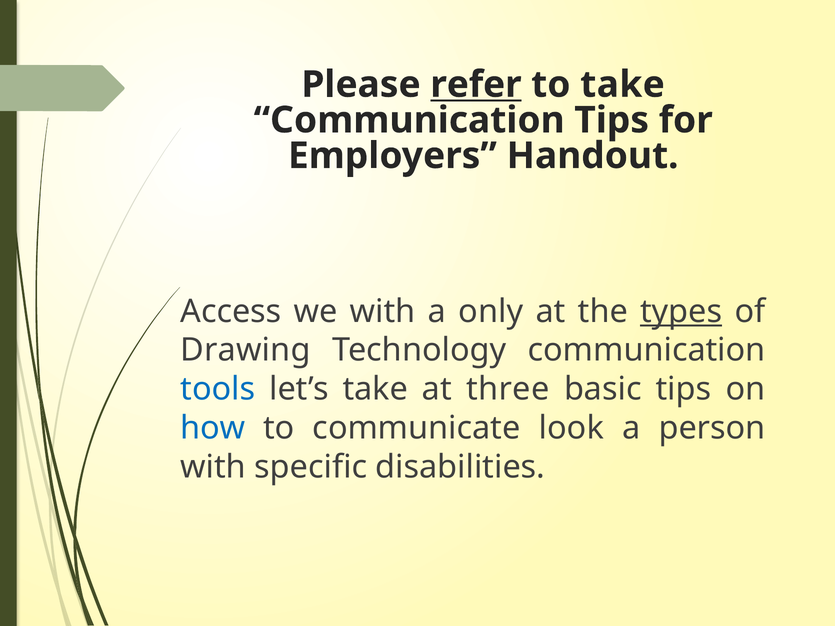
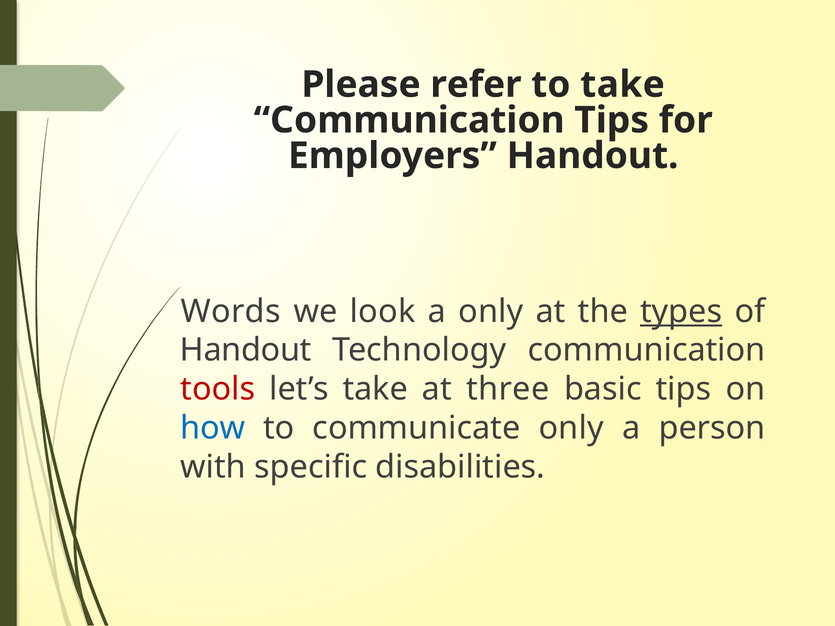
refer underline: present -> none (476, 85)
Access: Access -> Words (231, 311)
we with: with -> look (383, 311)
Drawing: Drawing -> Handout (246, 350)
tools colour: blue -> red (218, 389)
communicate look: look -> only (571, 428)
